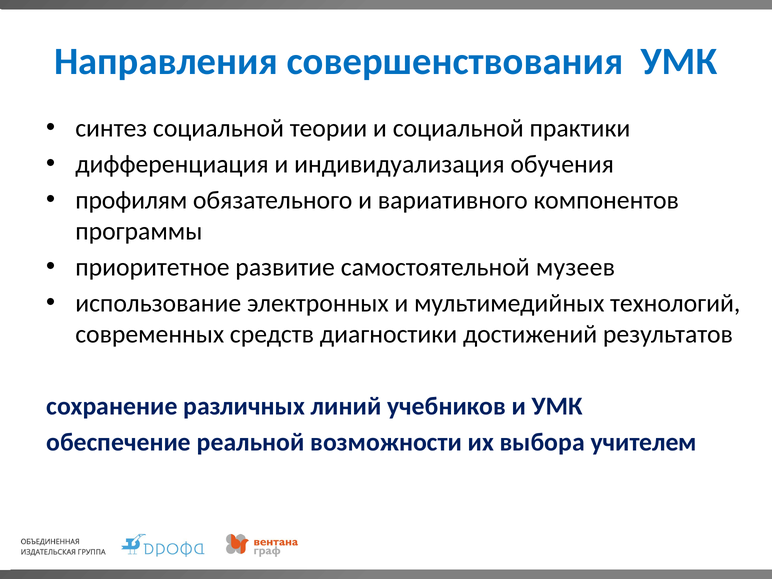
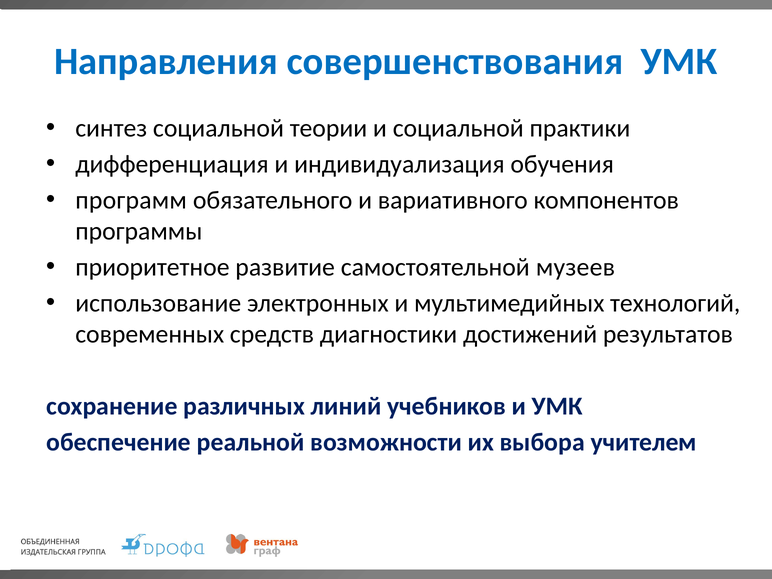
профилям: профилям -> программ (131, 200)
